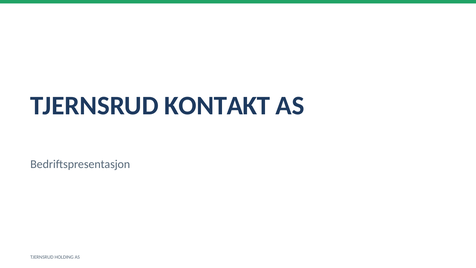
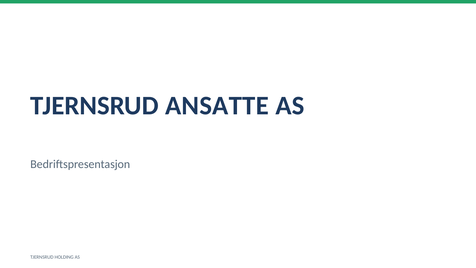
KONTAKT: KONTAKT -> ANSATTE (217, 106)
